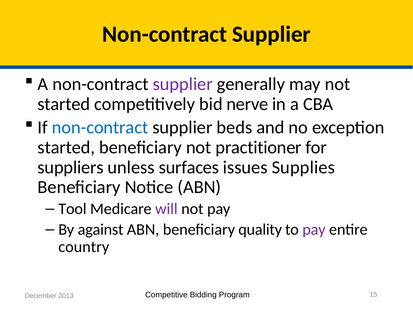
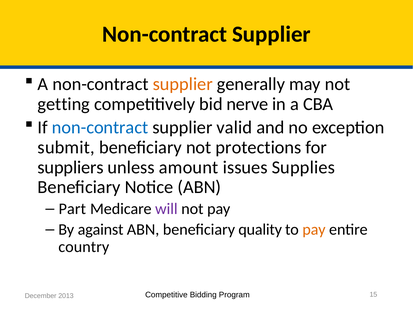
supplier colour: purple -> orange (183, 84)
started: started -> getting (64, 104)
beds: beds -> valid (234, 128)
started: started -> submit (66, 147)
practitioner: practitioner -> protections (259, 147)
surfaces: surfaces -> amount (189, 167)
Tool: Tool -> Part (72, 209)
pay colour: purple -> orange (314, 229)
